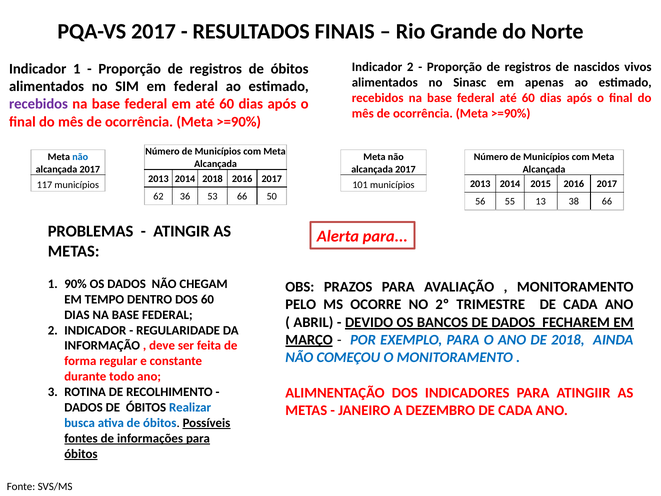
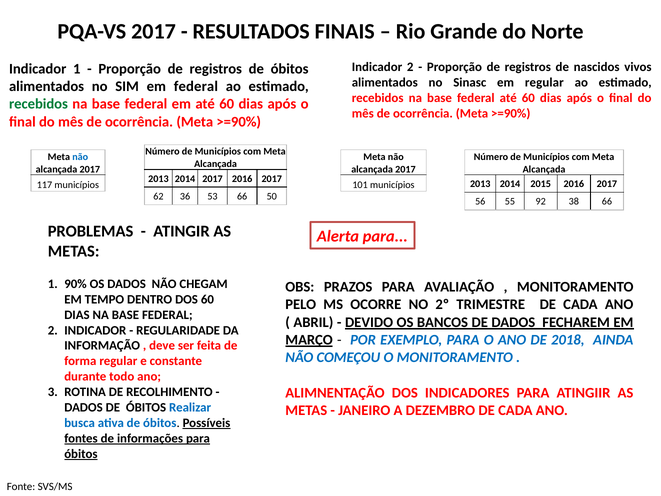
em apenas: apenas -> regular (544, 83)
recebidos colour: purple -> green (38, 104)
2014 2018: 2018 -> 2017 (213, 179)
13: 13 -> 92 (541, 201)
